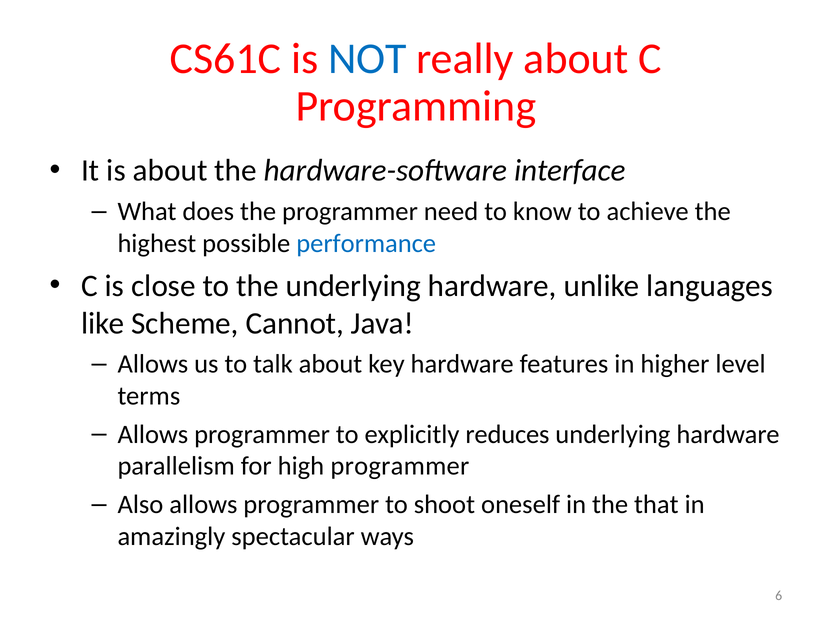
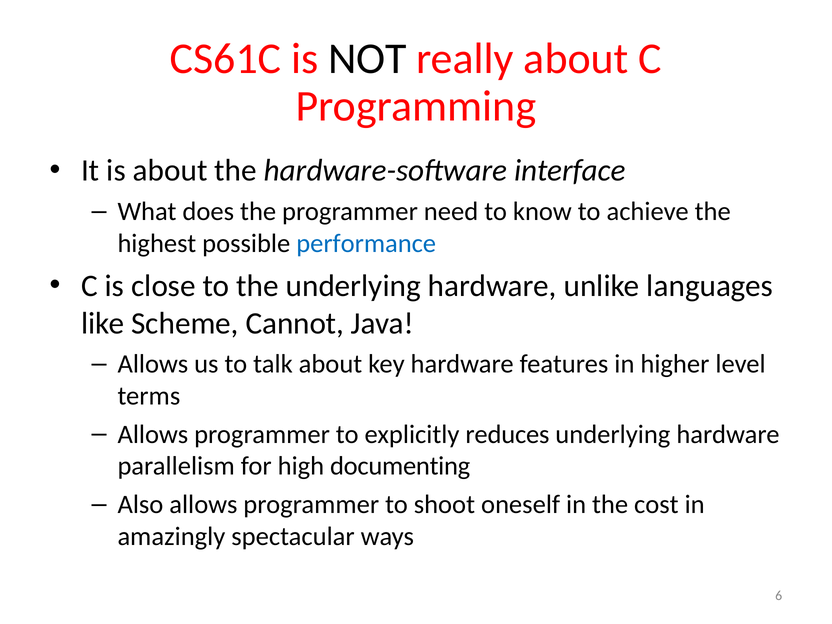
NOT colour: blue -> black (367, 59)
high programmer: programmer -> documenting (400, 466)
that: that -> cost (656, 505)
